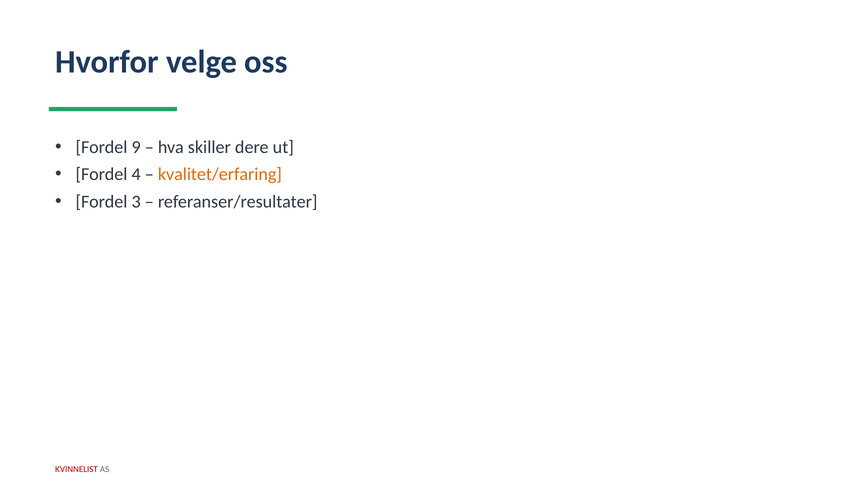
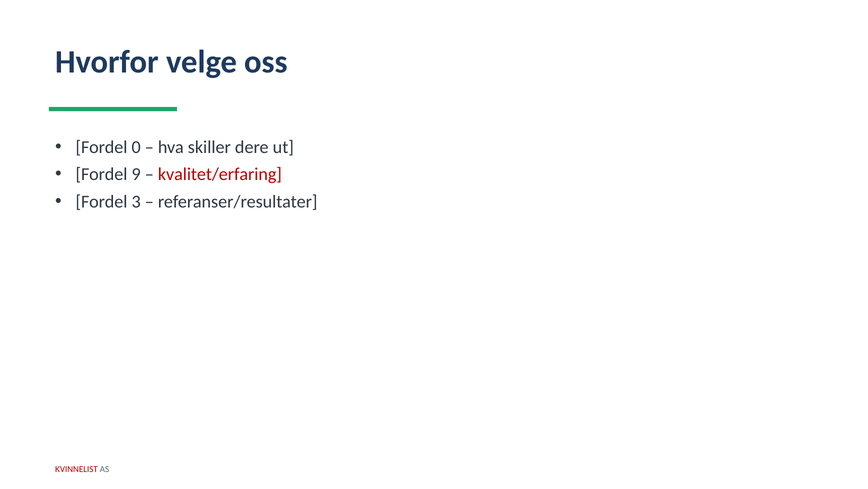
9: 9 -> 0 (136, 147)
4: 4 -> 9 (136, 174)
kvalitet/erfaring colour: orange -> red (220, 174)
